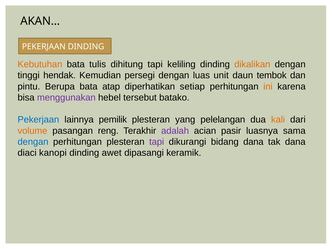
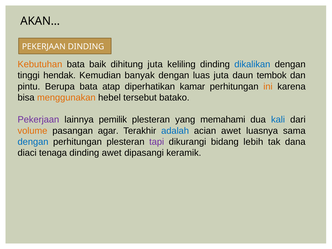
tulis: tulis -> baik (98, 64)
dihitung tapi: tapi -> juta (155, 64)
dikalikan colour: orange -> blue (252, 64)
persegi: persegi -> banyak (140, 75)
luas unit: unit -> juta (221, 75)
setiap: setiap -> kamar (192, 86)
menggunakan colour: purple -> orange (66, 98)
Pekerjaan colour: blue -> purple (38, 120)
pelelangan: pelelangan -> memahami (223, 120)
kali colour: orange -> blue (278, 120)
reng: reng -> agar (108, 131)
adalah colour: purple -> blue (175, 131)
acian pasir: pasir -> awet (231, 131)
bidang dana: dana -> lebih (253, 142)
kanopi: kanopi -> tenaga (53, 153)
